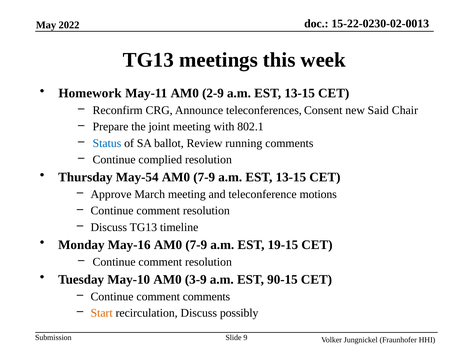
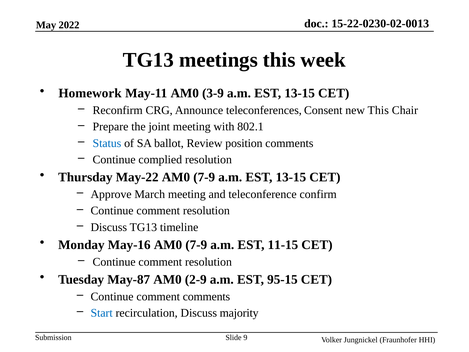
2-9: 2-9 -> 3-9 (213, 93)
new Said: Said -> This (378, 110)
running: running -> position (244, 143)
May-54: May-54 -> May-22 (137, 177)
motions: motions -> confirm (318, 194)
19-15: 19-15 -> 11-15 (283, 245)
May-10: May-10 -> May-87 (129, 279)
3-9: 3-9 -> 2-9 (196, 279)
90-15: 90-15 -> 95-15 (282, 279)
Start colour: orange -> blue (102, 313)
possibly: possibly -> majority (239, 313)
